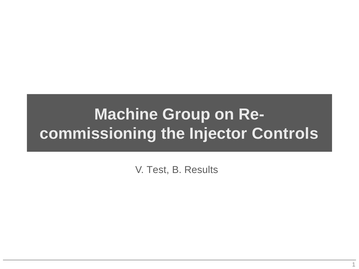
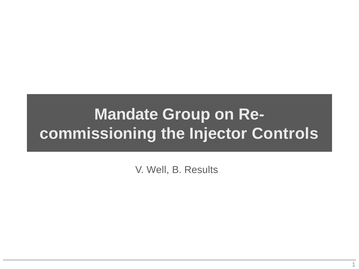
Machine: Machine -> Mandate (126, 115)
Test: Test -> Well (158, 170)
